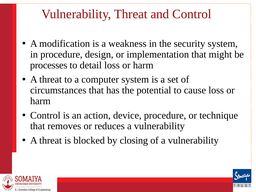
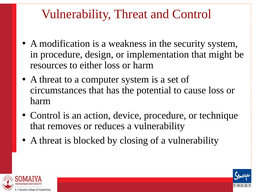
processes: processes -> resources (49, 65)
detail: detail -> either (91, 65)
